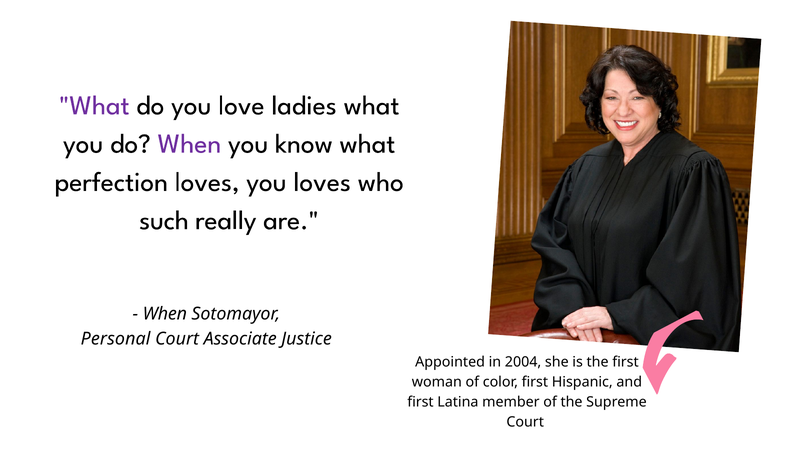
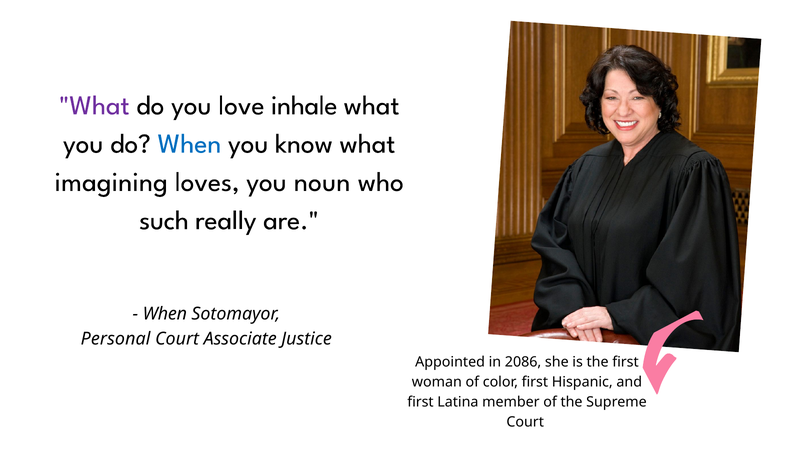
ladies: ladies -> inhale (304, 105)
When colour: purple -> blue (189, 144)
perfection: perfection -> imagining (111, 182)
you loves: loves -> noun (322, 182)
2004: 2004 -> 2086 (523, 362)
